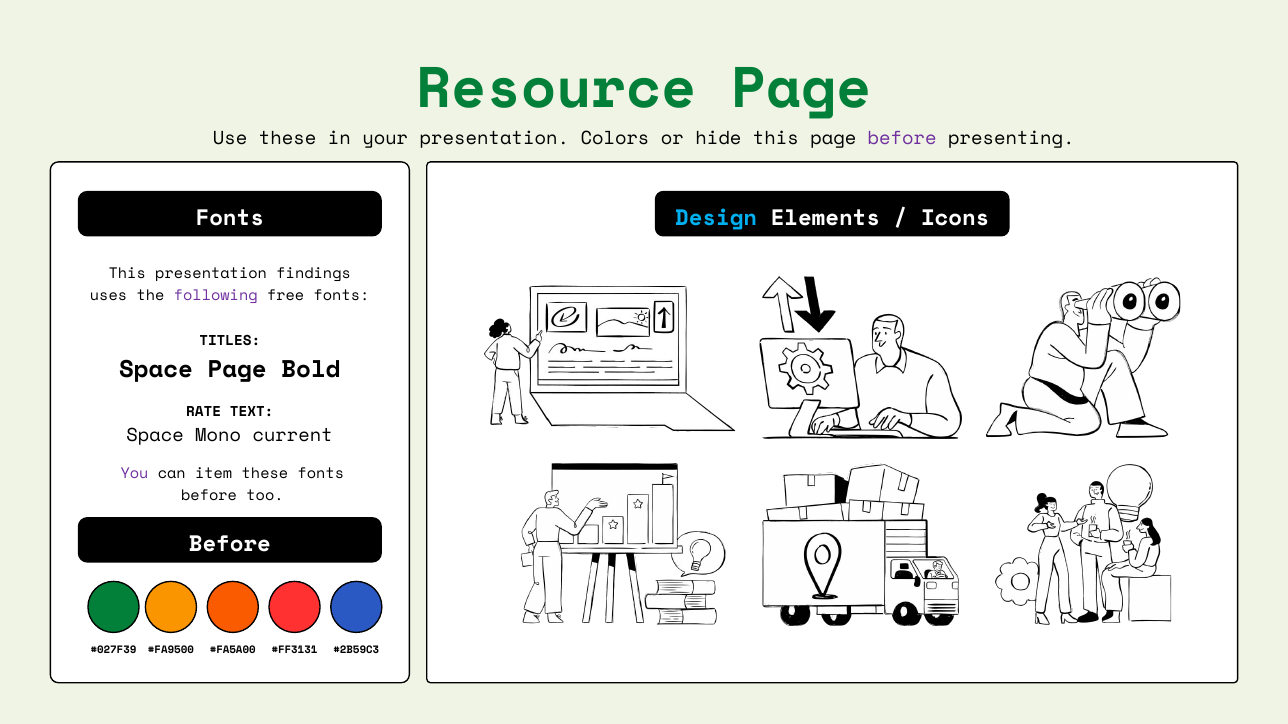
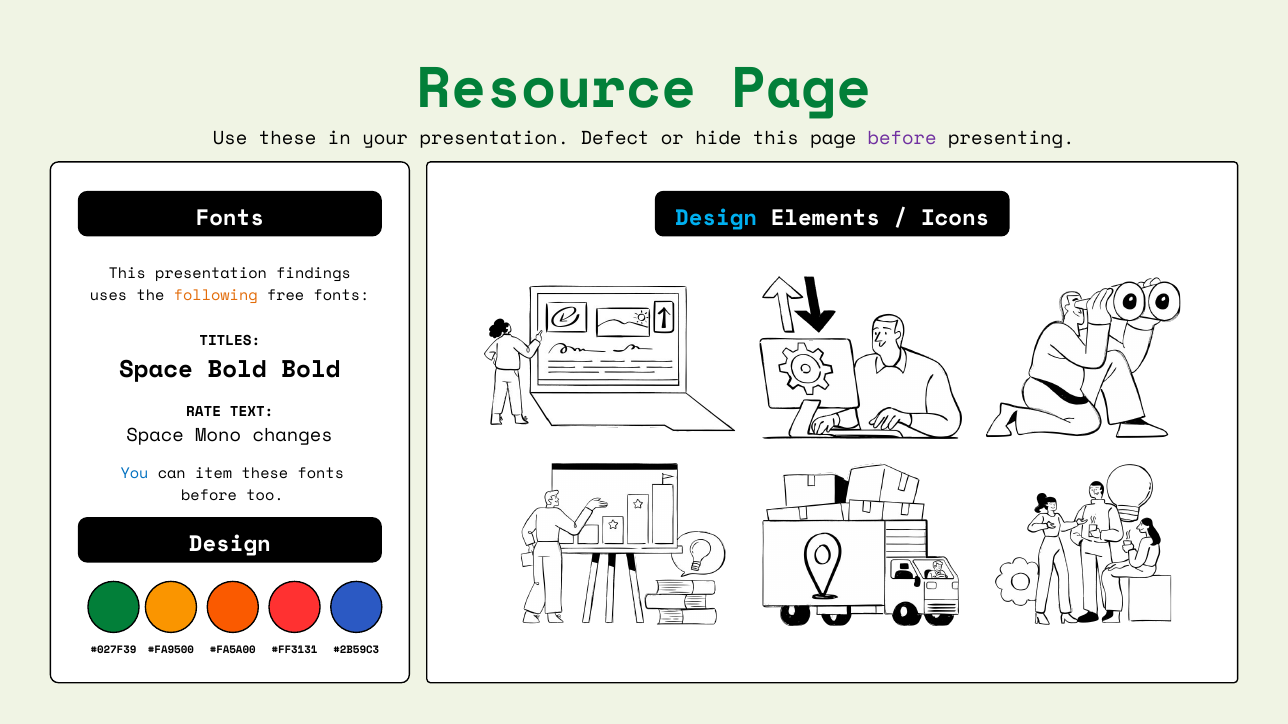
Colors: Colors -> Defect (615, 138)
following colour: purple -> orange (216, 296)
Space Page: Page -> Bold (237, 370)
current: current -> changes (293, 436)
You colour: purple -> blue (134, 474)
Before: Before -> Design (230, 544)
